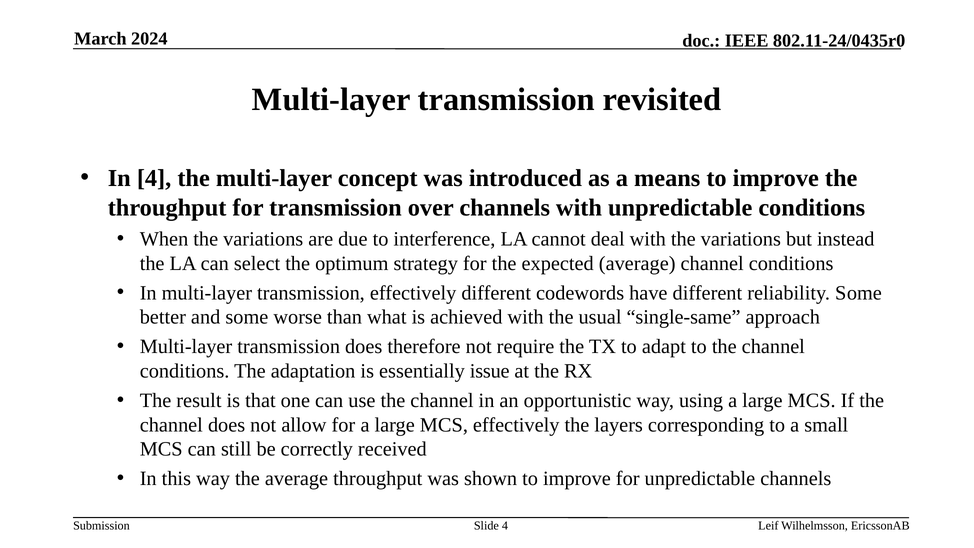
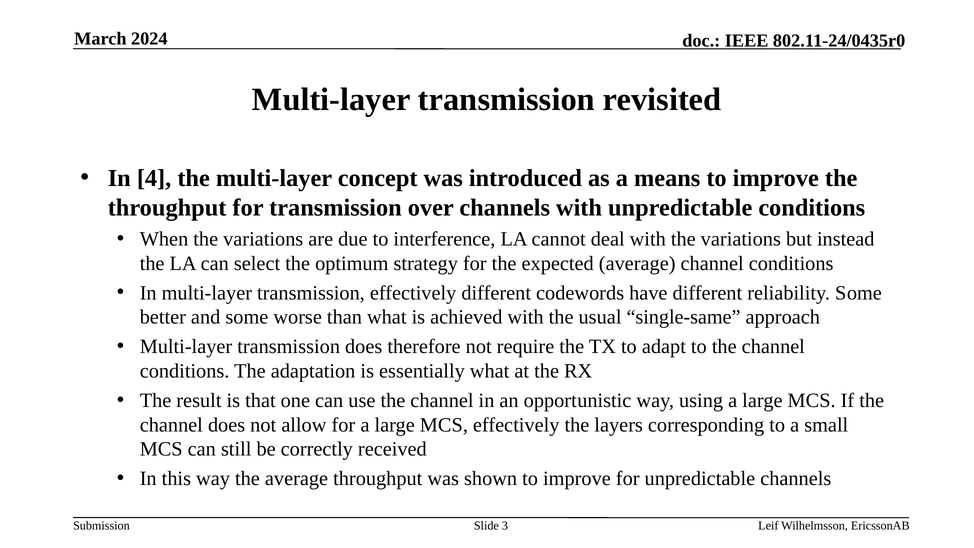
essentially issue: issue -> what (490, 371)
Slide 4: 4 -> 3 (505, 525)
